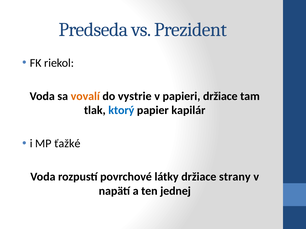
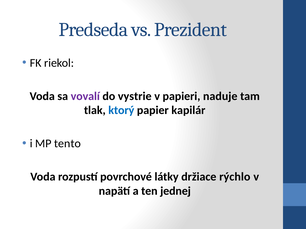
vovalí colour: orange -> purple (85, 96)
papieri držiace: držiace -> naduje (220, 96)
ťažké: ťažké -> tento (68, 144)
strany: strany -> rýchlo (235, 177)
